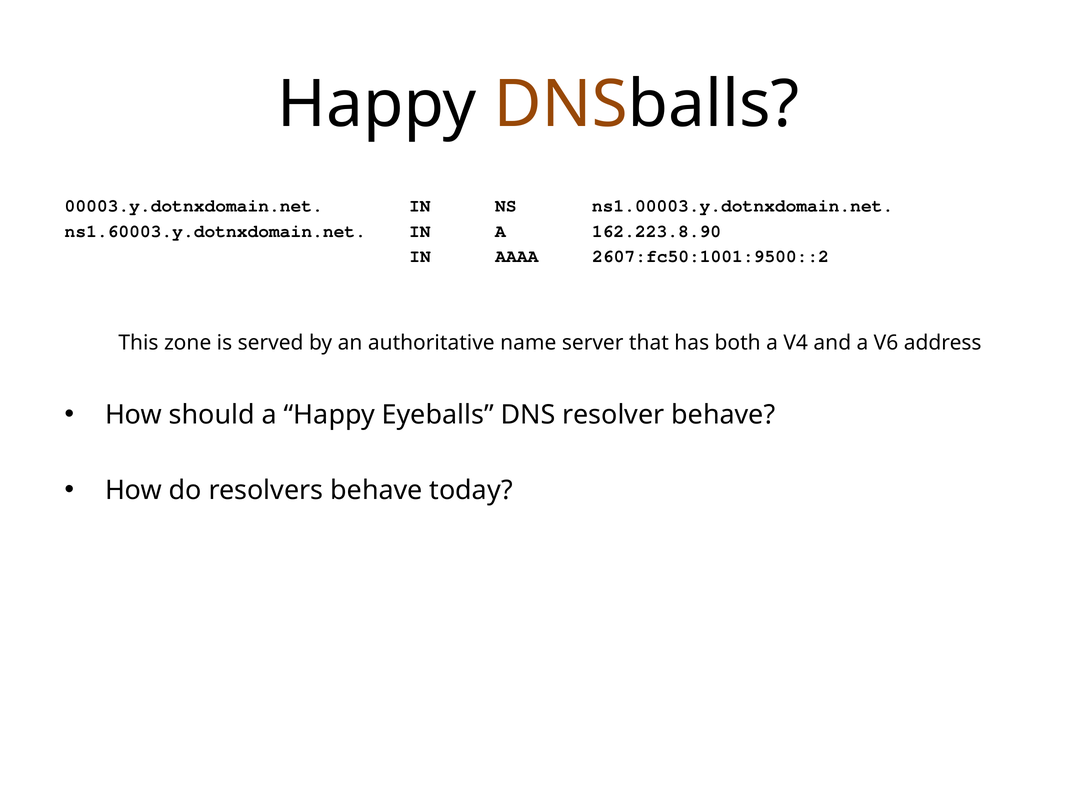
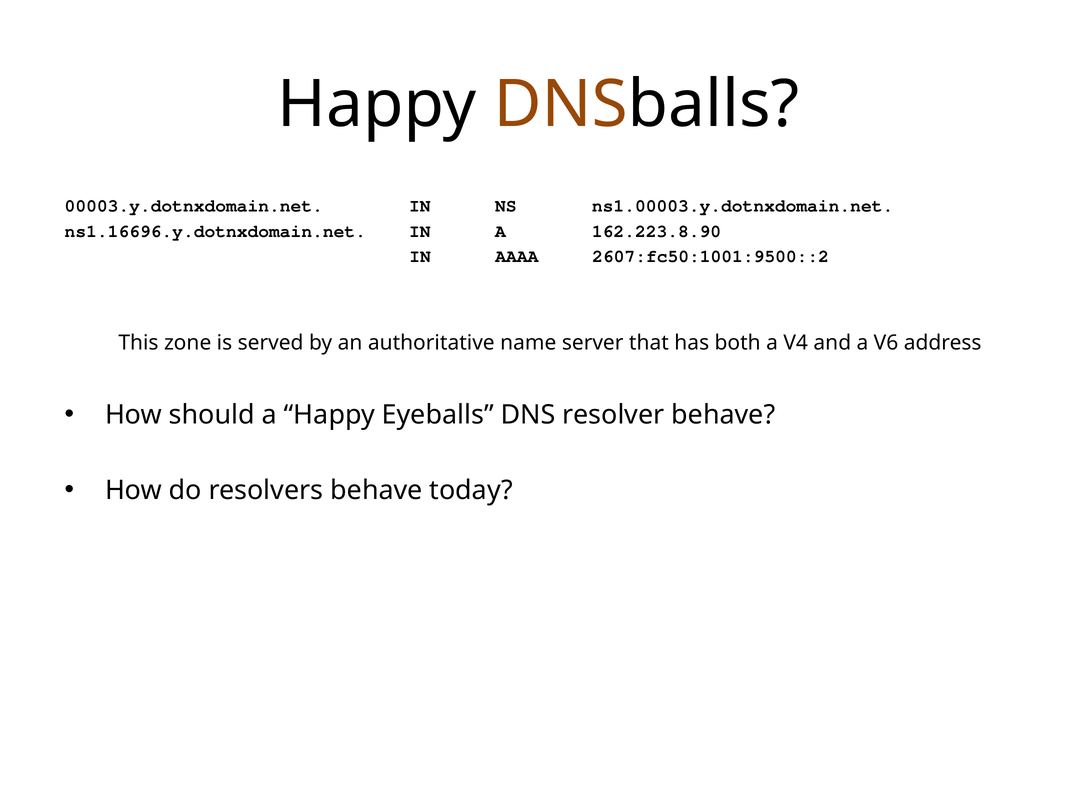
ns1.60003.y.dotnxdomain.net: ns1.60003.y.dotnxdomain.net -> ns1.16696.y.dotnxdomain.net (215, 231)
